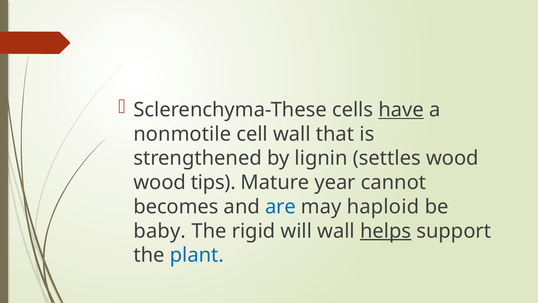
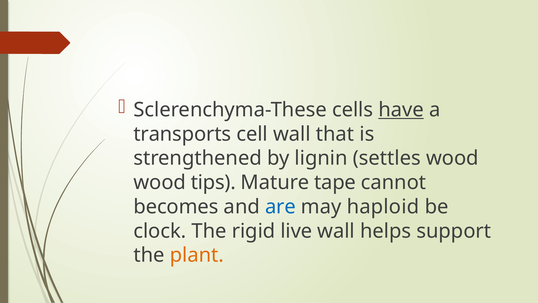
nonmotile: nonmotile -> transports (182, 134)
year: year -> tape (335, 182)
baby: baby -> clock (160, 231)
will: will -> live (296, 231)
helps underline: present -> none (386, 231)
plant colour: blue -> orange (197, 255)
